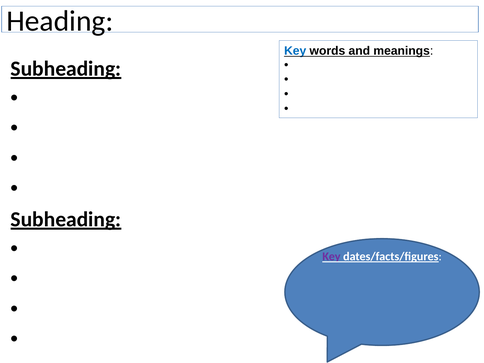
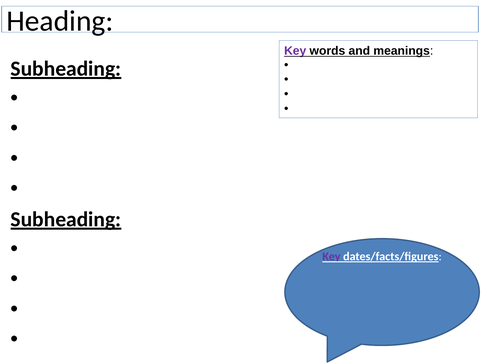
Key colour: blue -> purple (295, 51)
